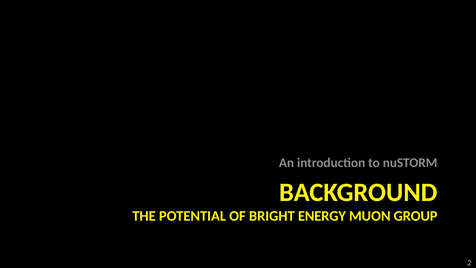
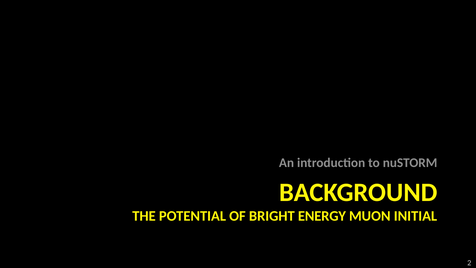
GROUP: GROUP -> INITIAL (415, 216)
